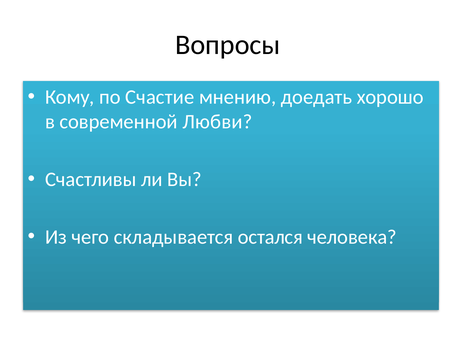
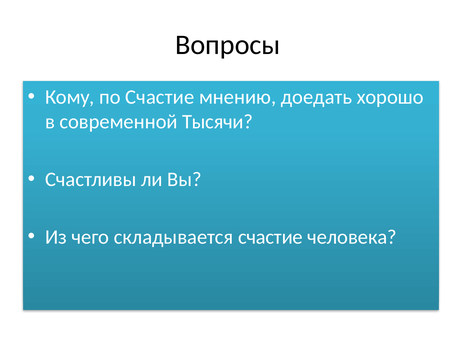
Любви: Любви -> Тысячи (218, 122)
складывается остался: остался -> счастие (270, 237)
